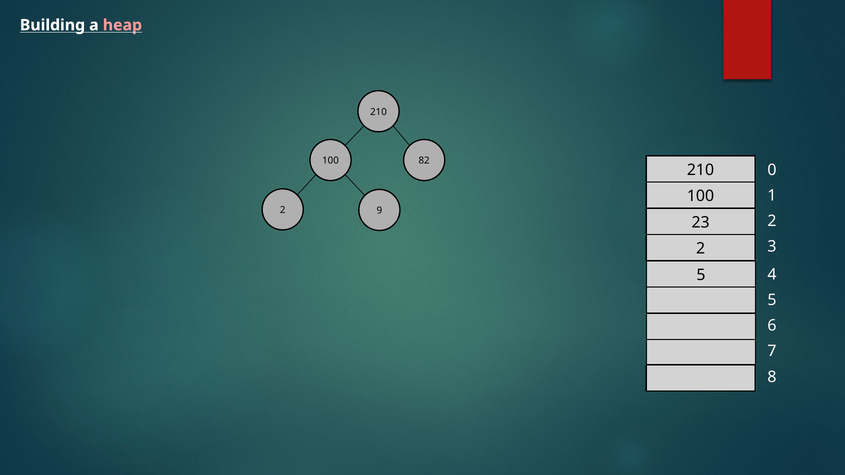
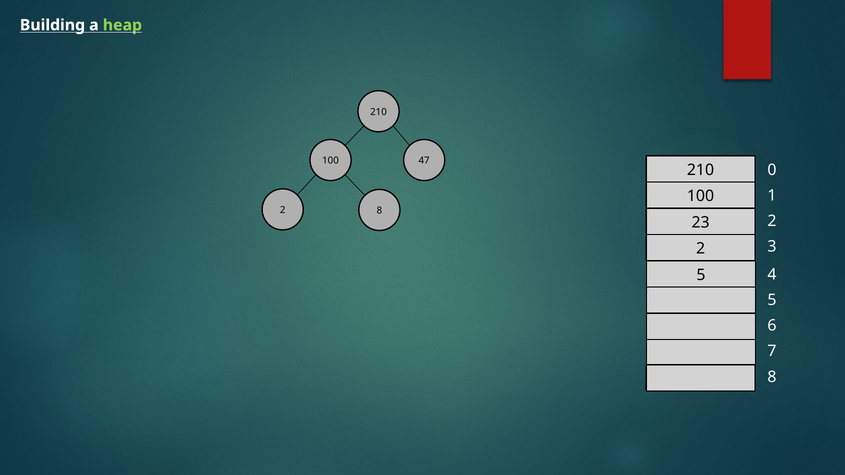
heap colour: pink -> light green (122, 25)
82: 82 -> 47 (424, 161)
2 9: 9 -> 8 (379, 211)
